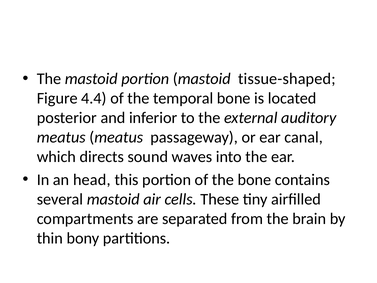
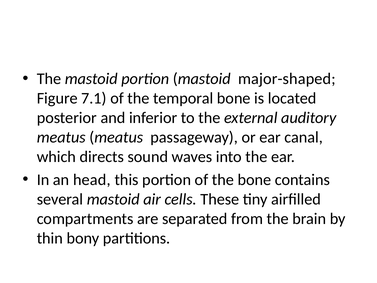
tissue-shaped: tissue-shaped -> major-shaped (287, 79)
4.4: 4.4 -> 7.1 (94, 98)
